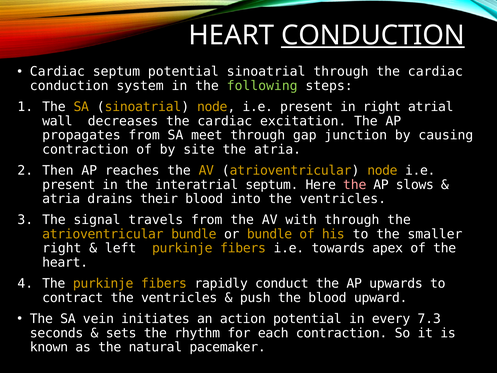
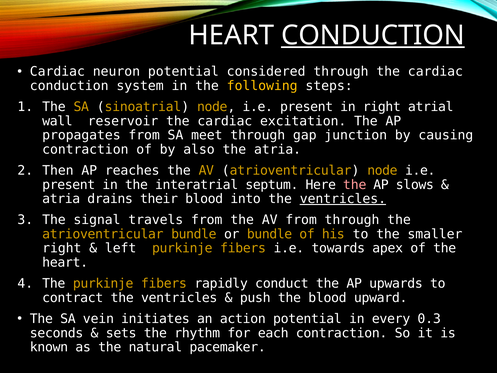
Cardiac septum: septum -> neuron (116, 72)
potential sinoatrial: sinoatrial -> considered (266, 72)
following colour: light green -> yellow (262, 86)
decreases: decreases -> reservoir (123, 121)
site: site -> also (199, 149)
ventricles underline: none -> present (343, 199)
AV with: with -> from (301, 220)
7.3: 7.3 -> 0.3 (429, 319)
